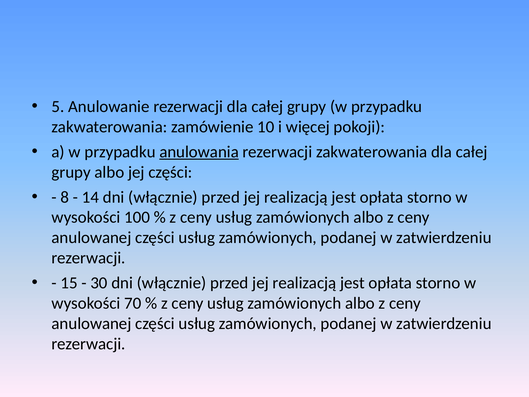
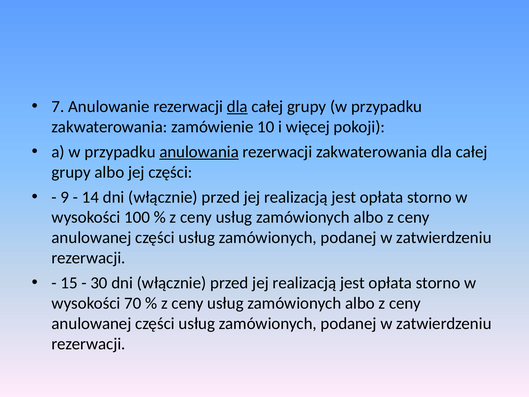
5: 5 -> 7 (58, 107)
dla underline: none -> present (237, 107)
8: 8 -> 9 (65, 197)
